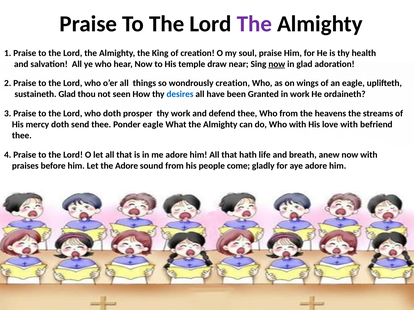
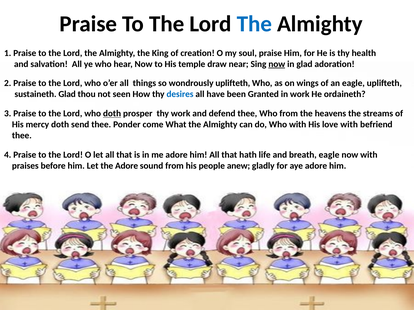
The colour: purple -> blue (254, 24)
wondrously creation: creation -> uplifteth (233, 83)
doth underline: none -> present (112, 114)
Ponder eagle: eagle -> come (153, 125)
breath anew: anew -> eagle (329, 155)
come: come -> anew (238, 166)
